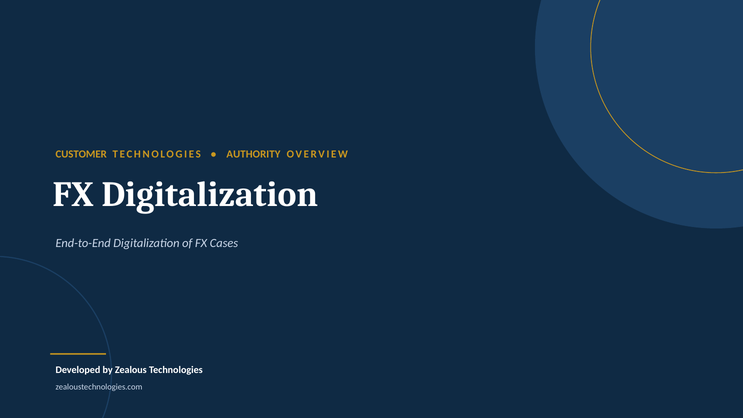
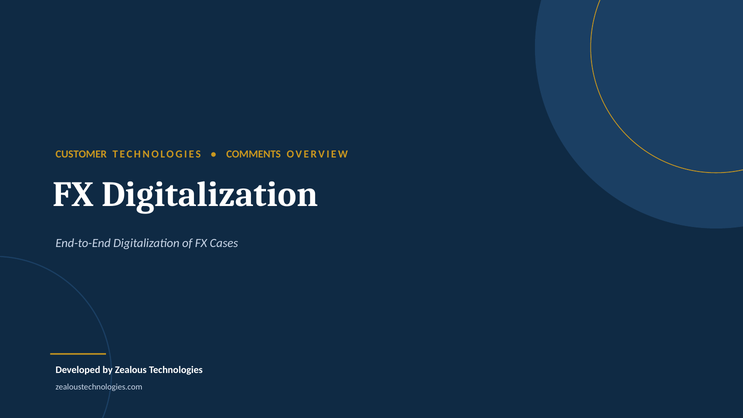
AUTHORITY: AUTHORITY -> COMMENTS (254, 154)
